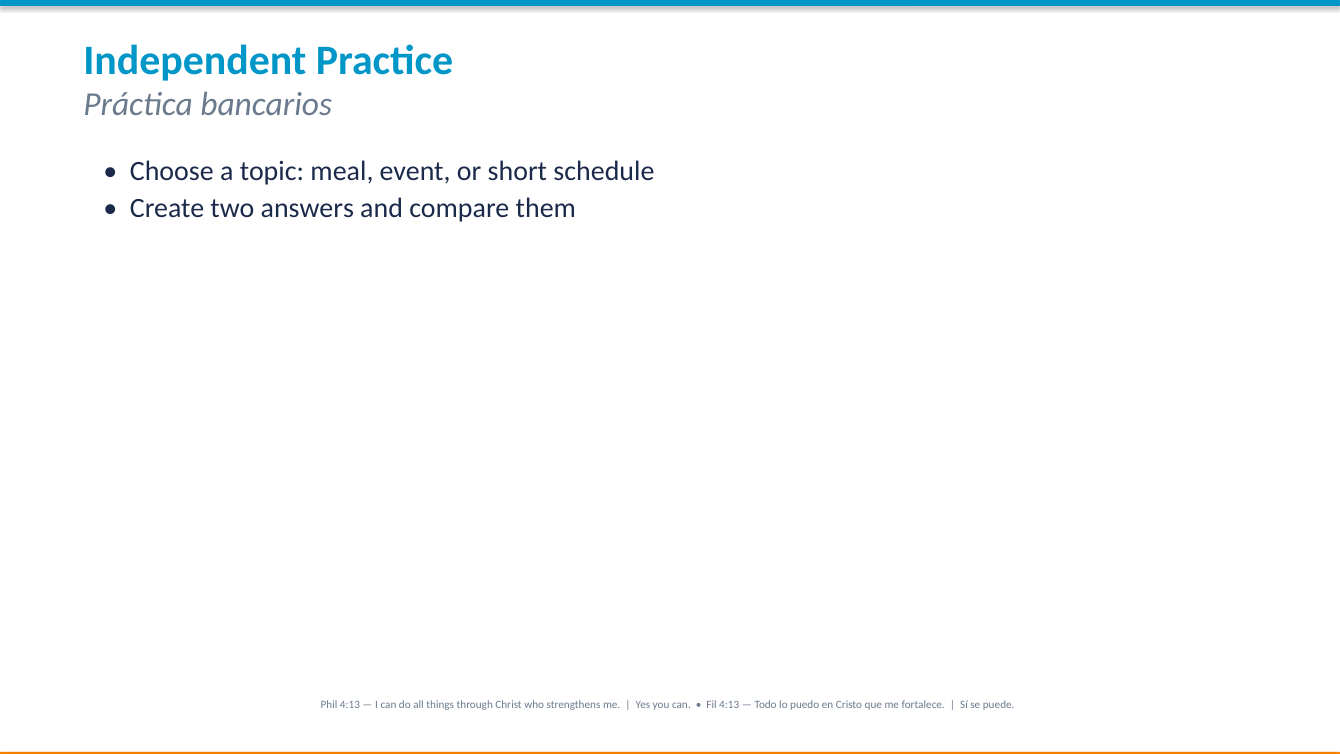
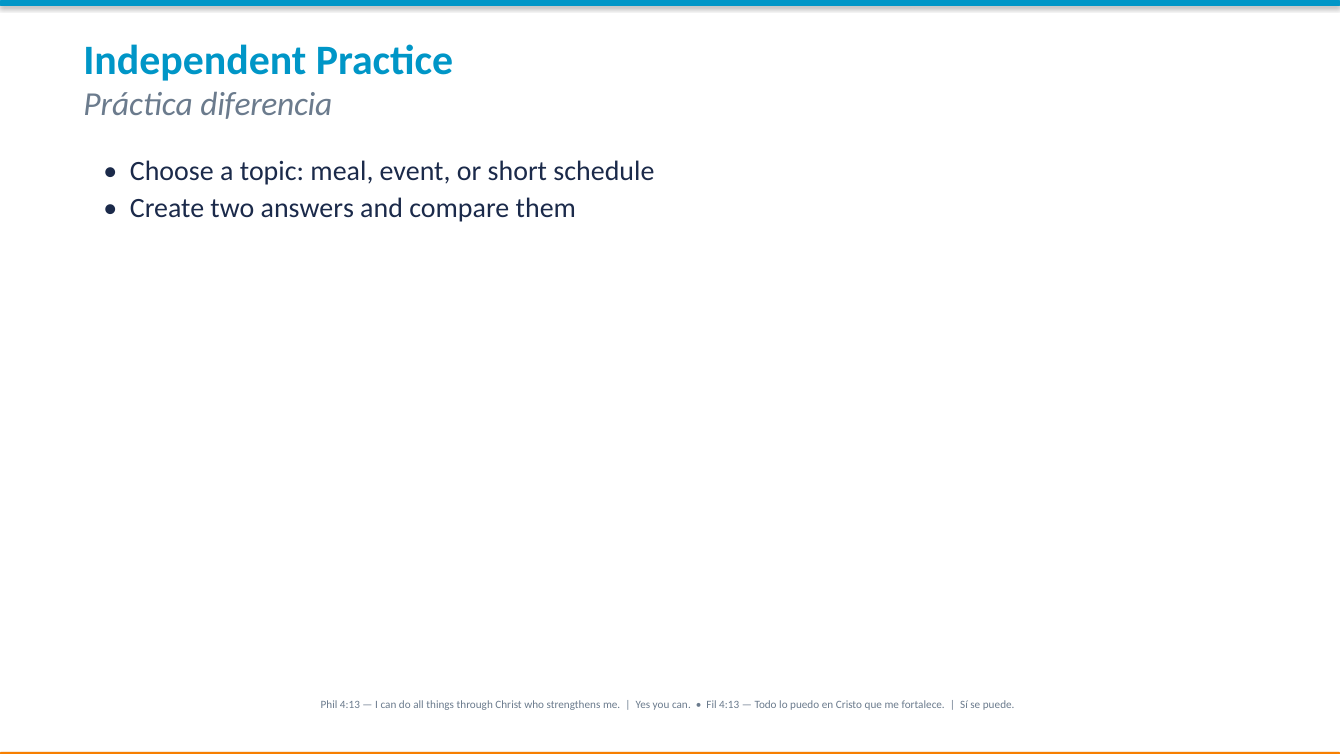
bancarios: bancarios -> diferencia (266, 105)
